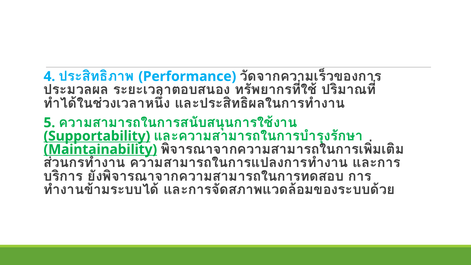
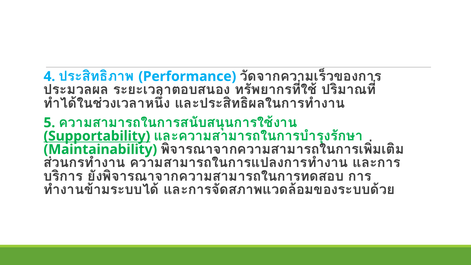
Maintainability underline: present -> none (100, 149)
